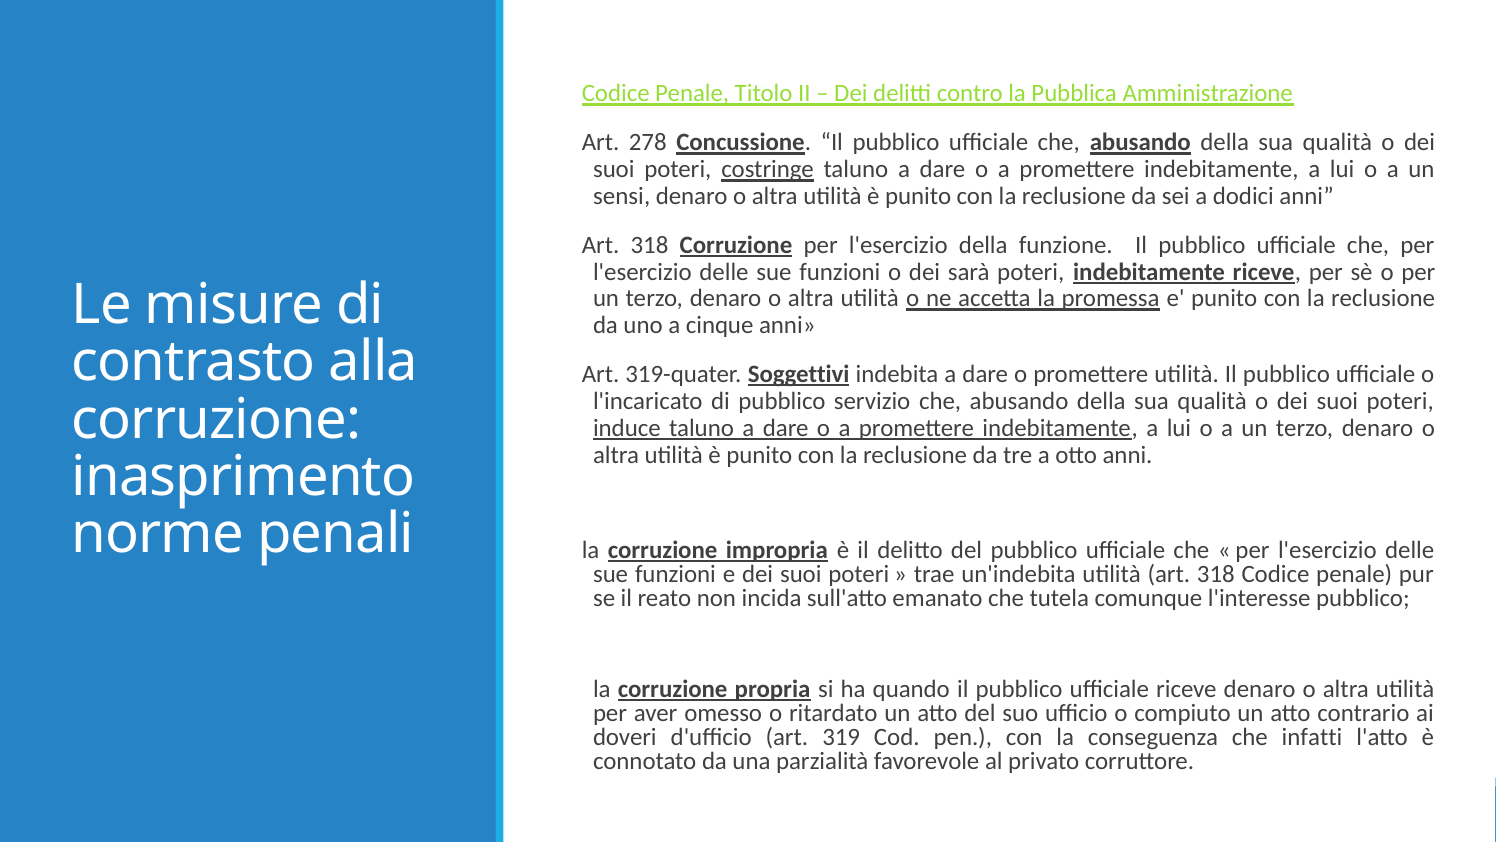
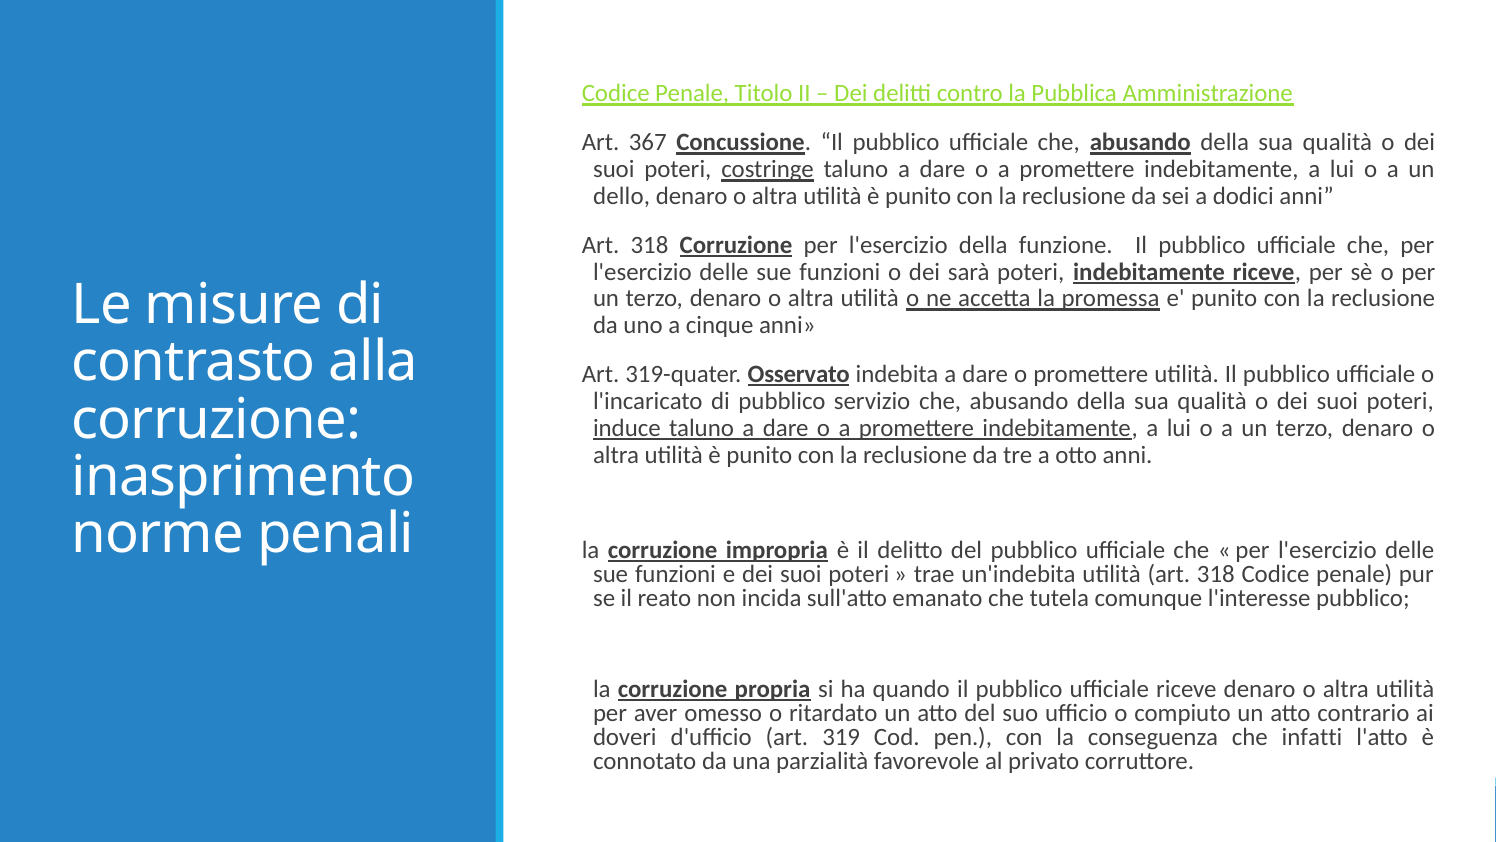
278: 278 -> 367 (648, 142)
sensi: sensi -> dello (622, 196)
Soggettivi: Soggettivi -> Osservato (799, 374)
